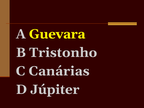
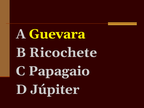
Tristonho: Tristonho -> Ricochete (63, 53)
Canárias: Canárias -> Papagaio (59, 71)
